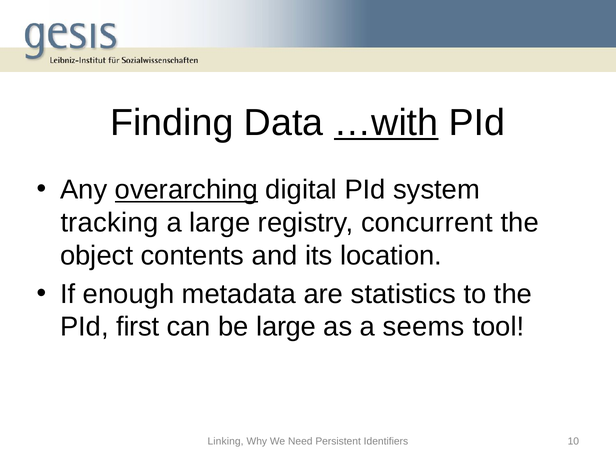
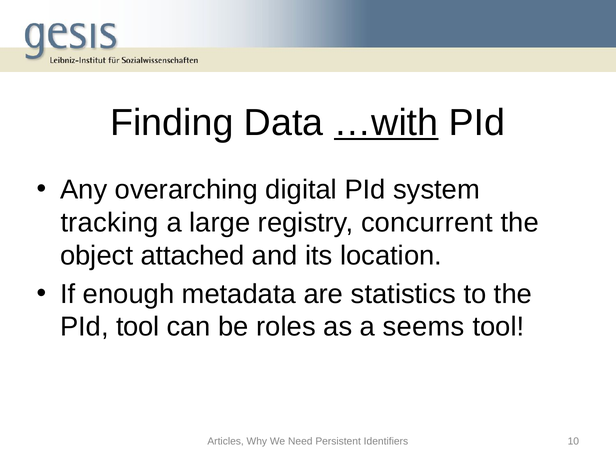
overarching underline: present -> none (186, 190)
contents: contents -> attached (193, 256)
PId first: first -> tool (138, 327)
be large: large -> roles (286, 327)
Linking: Linking -> Articles (226, 441)
